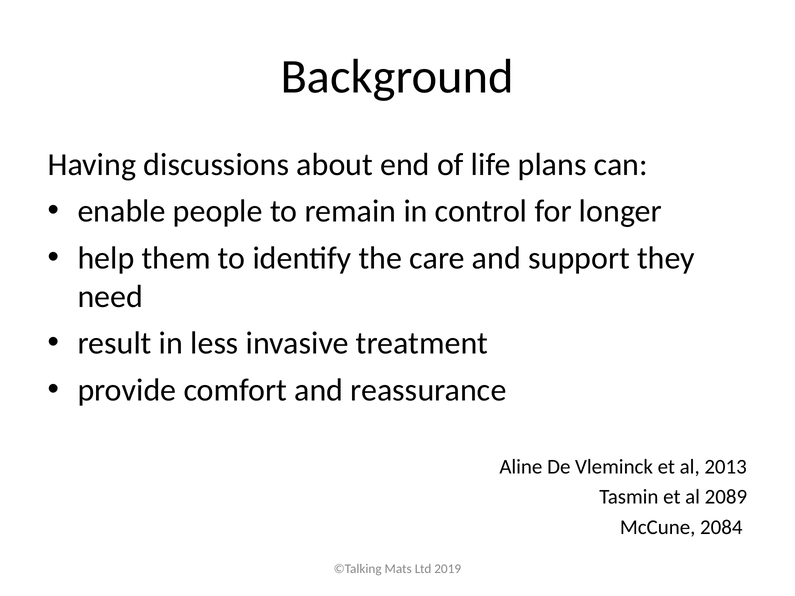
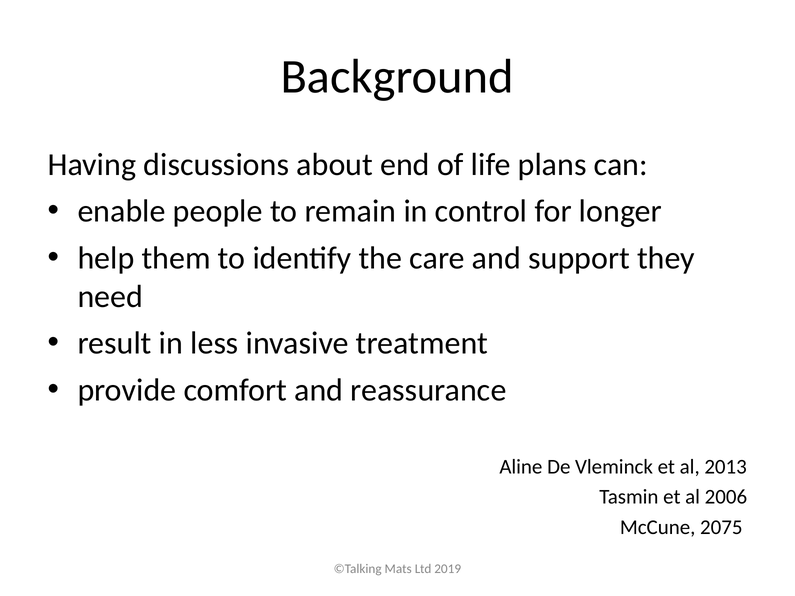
2089: 2089 -> 2006 (726, 497)
2084: 2084 -> 2075 (721, 528)
